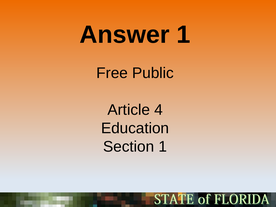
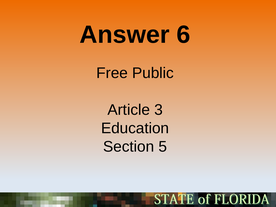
Answer 1: 1 -> 6 (183, 35)
4: 4 -> 3 (158, 110)
Section 1: 1 -> 5 (163, 147)
